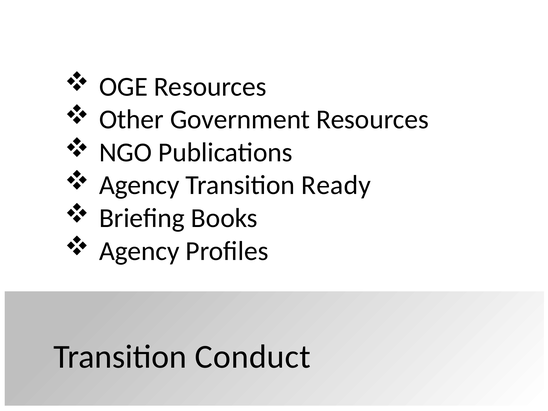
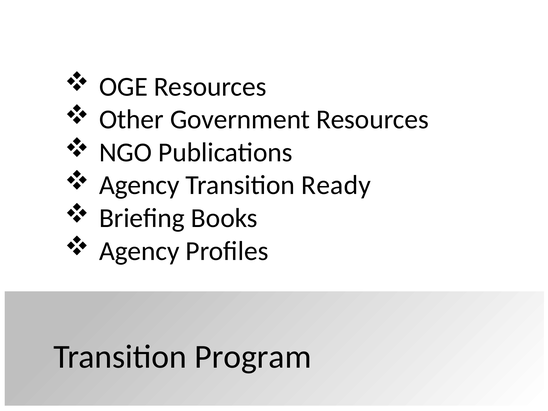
Conduct: Conduct -> Program (253, 357)
